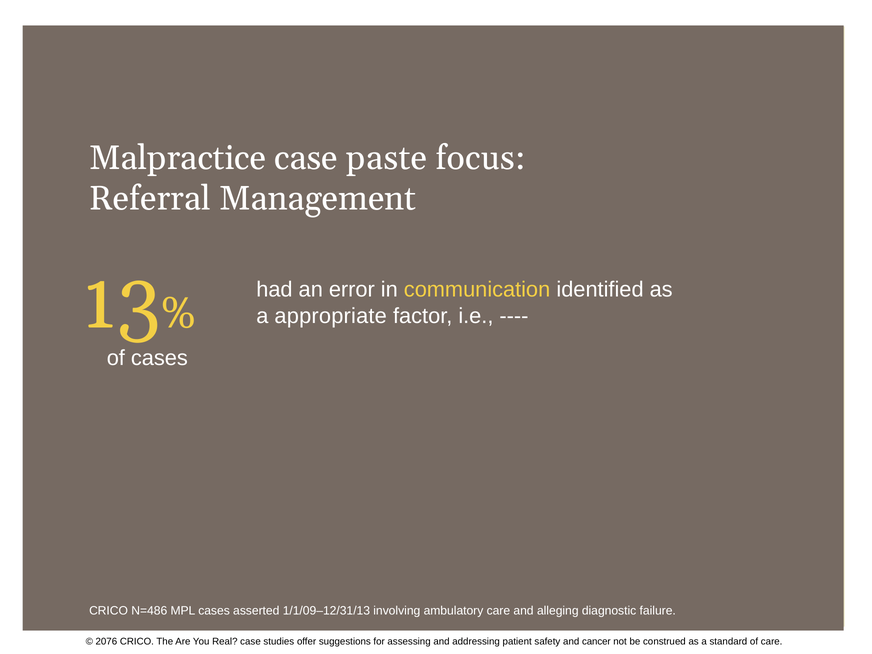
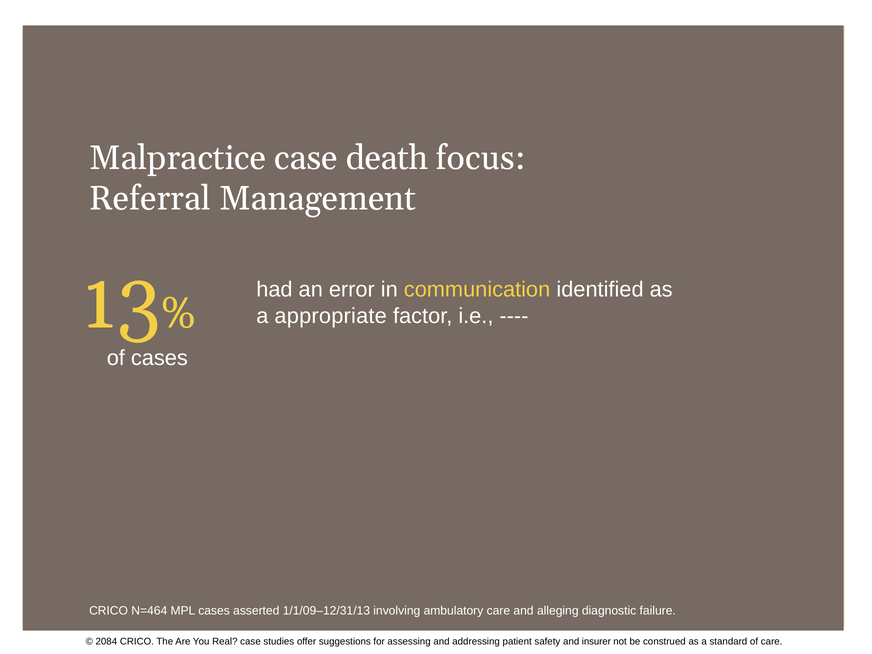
paste: paste -> death (387, 158)
N=486: N=486 -> N=464 (149, 611)
2076: 2076 -> 2084 (106, 641)
cancer: cancer -> insurer (596, 641)
